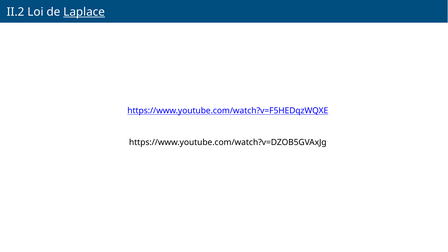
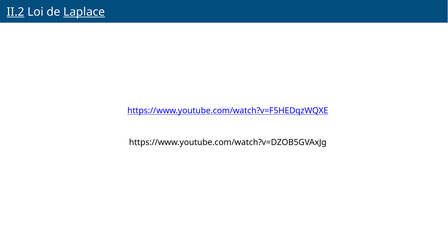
II.2 underline: none -> present (15, 12)
